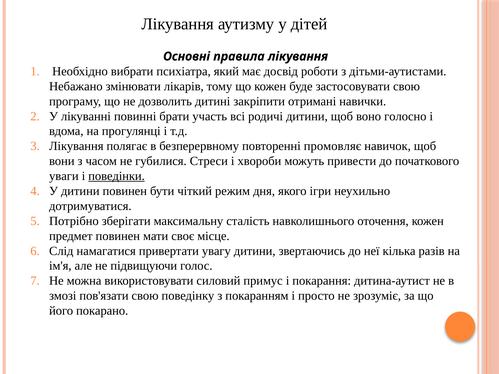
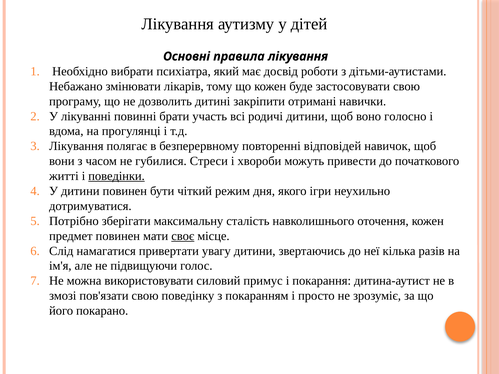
промовляє: промовляє -> відповідей (333, 146)
уваги: уваги -> житті (64, 176)
своє underline: none -> present (183, 236)
